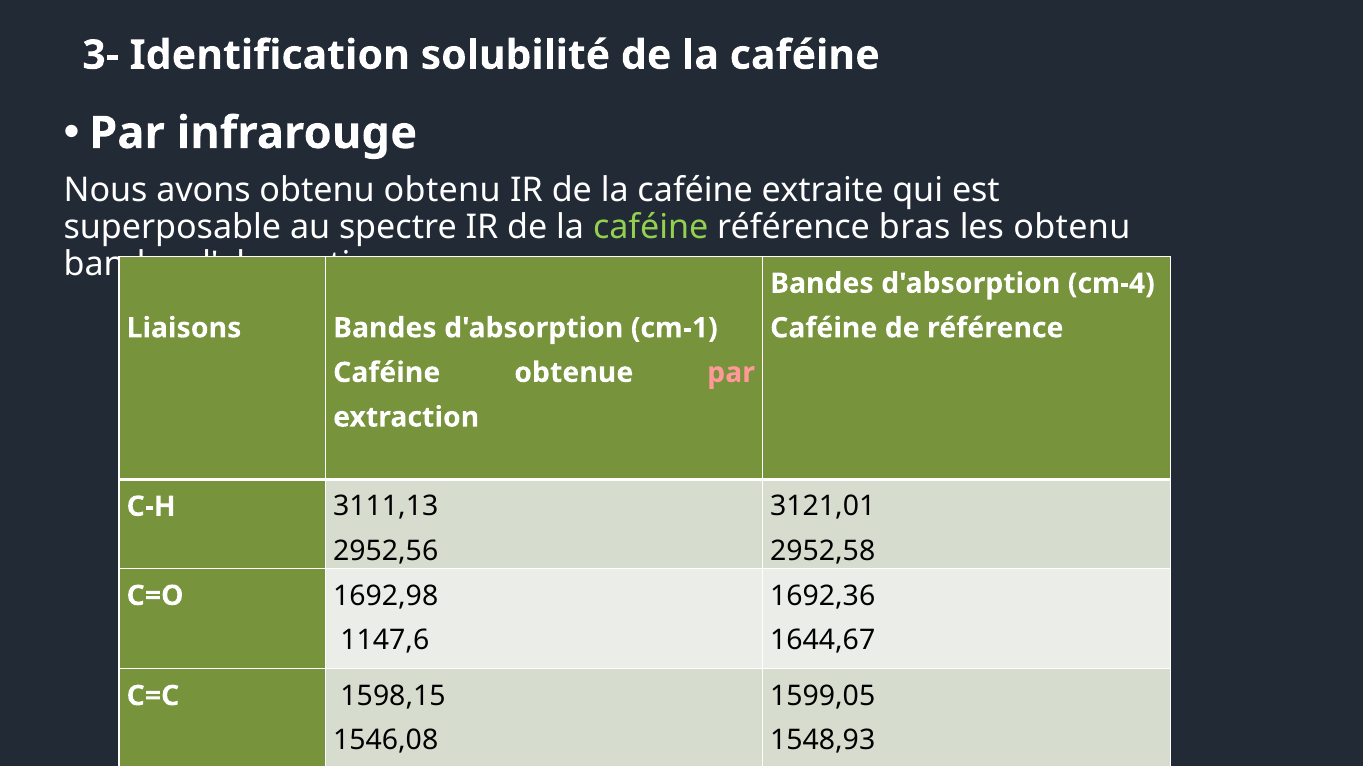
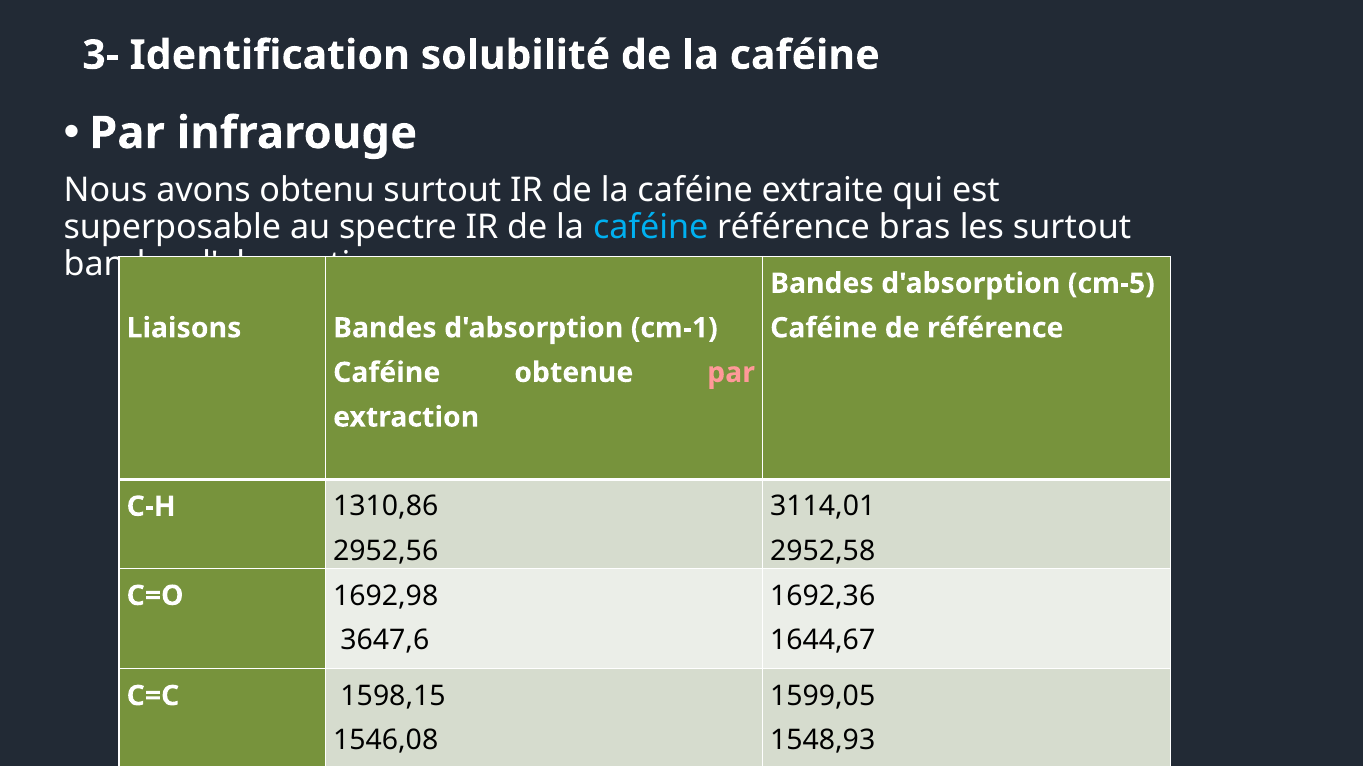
obtenu obtenu: obtenu -> surtout (442, 191)
caféine colour: light green -> light blue (651, 227)
les obtenu: obtenu -> surtout (1072, 227)
cm-4: cm-4 -> cm-5 (1111, 284)
3121,01: 3121,01 -> 3114,01 (823, 507)
3111,13: 3111,13 -> 1310,86 (386, 507)
1147,6: 1147,6 -> 3647,6 (385, 641)
